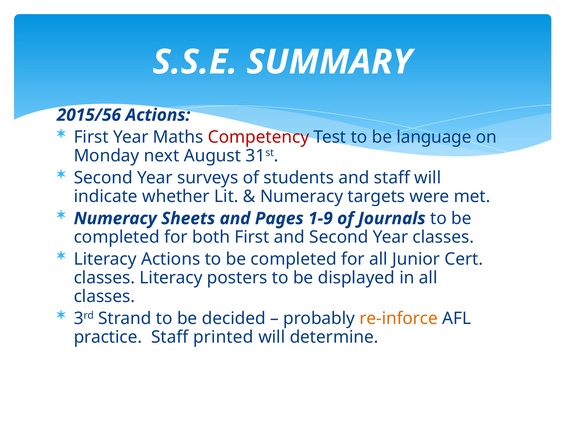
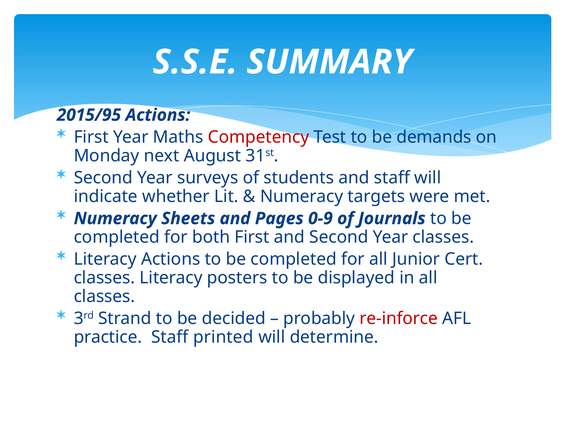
2015/56: 2015/56 -> 2015/95 (89, 115)
language: language -> demands (434, 137)
1-9: 1-9 -> 0-9 (320, 218)
re-inforce colour: orange -> red (399, 318)
